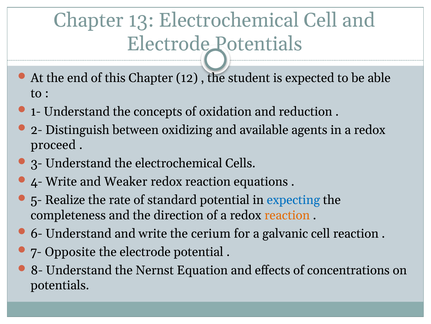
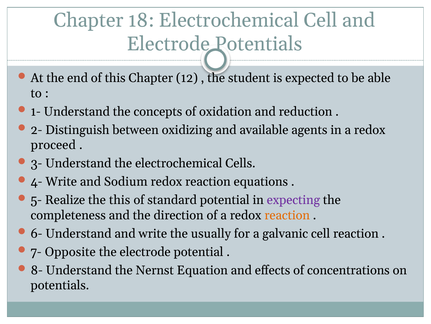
13: 13 -> 18 (141, 20)
Weaker: Weaker -> Sodium (126, 181)
the rate: rate -> this (120, 200)
expecting colour: blue -> purple (293, 200)
cerium: cerium -> usually (211, 233)
